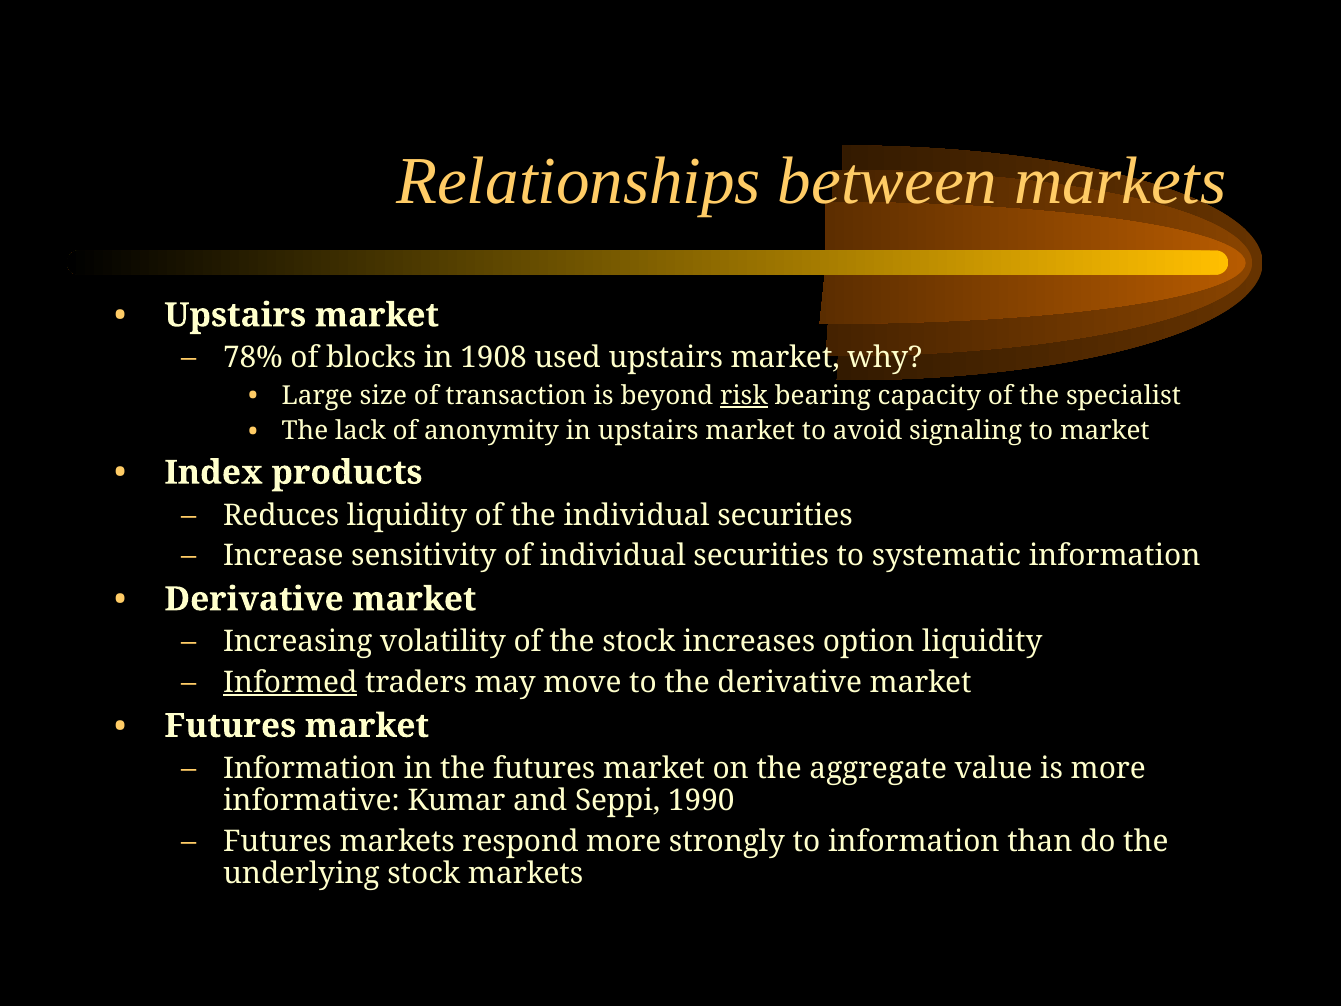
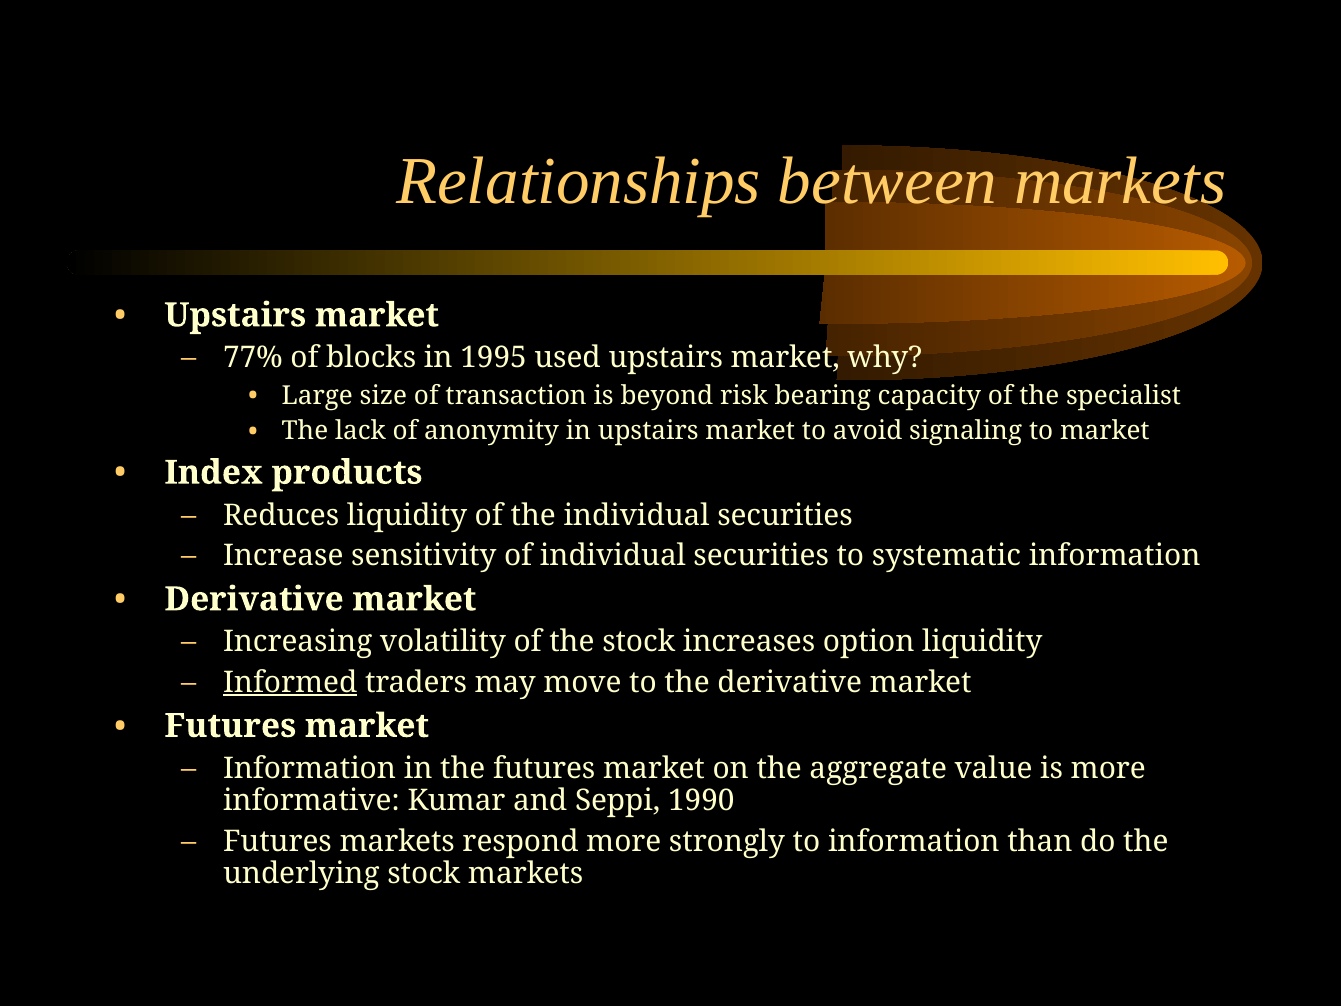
78%: 78% -> 77% (253, 358)
1908: 1908 -> 1995 (494, 358)
risk underline: present -> none (744, 395)
